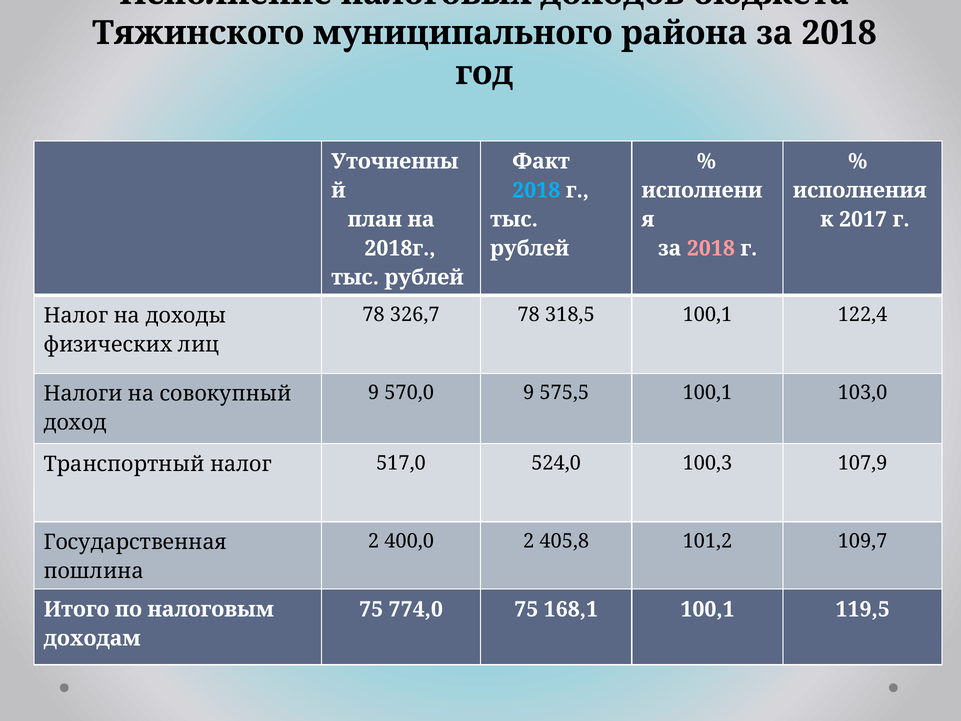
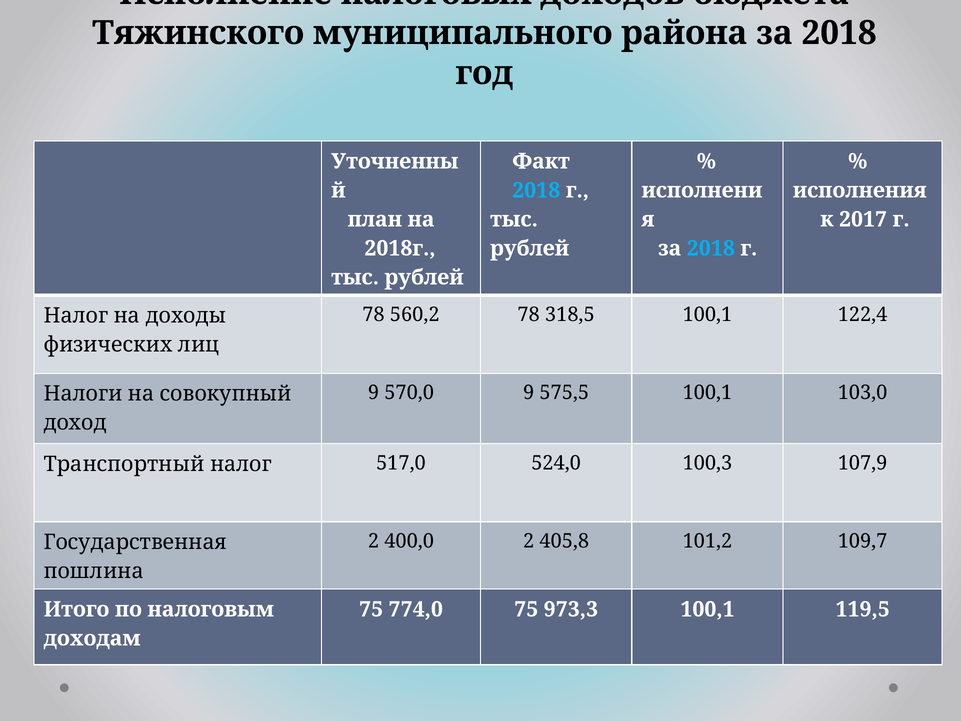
2018 colour: pink -> light blue (711, 248)
326,7: 326,7 -> 560,2 (415, 315)
168,1: 168,1 -> 973,3 (571, 609)
